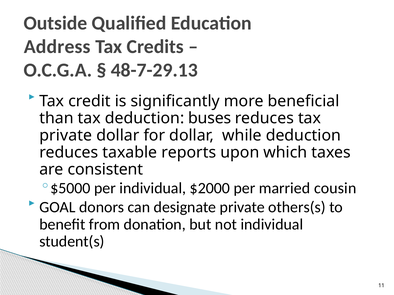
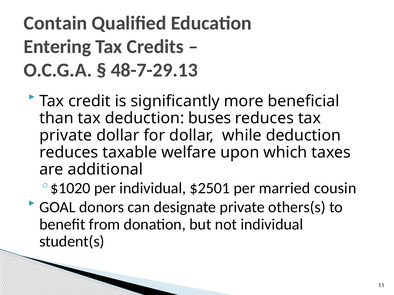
Outside: Outside -> Contain (55, 23)
Address: Address -> Entering (57, 47)
reports: reports -> welfare (189, 153)
consistent: consistent -> additional (105, 170)
$5000: $5000 -> $1020 (70, 189)
$2000: $2000 -> $2501 (210, 189)
